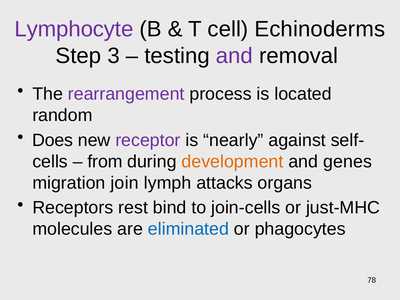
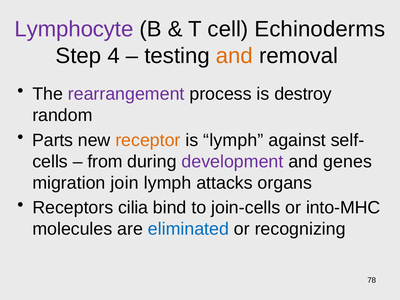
3: 3 -> 4 (114, 56)
and colour: purple -> orange (234, 56)
located: located -> destroy (303, 94)
Does: Does -> Parts (53, 140)
receptor colour: purple -> orange (148, 140)
is nearly: nearly -> lymph (233, 140)
development colour: orange -> purple (232, 161)
rest: rest -> cilia (133, 208)
just-MHC: just-MHC -> into-MHC (343, 208)
phagocytes: phagocytes -> recognizing (300, 229)
